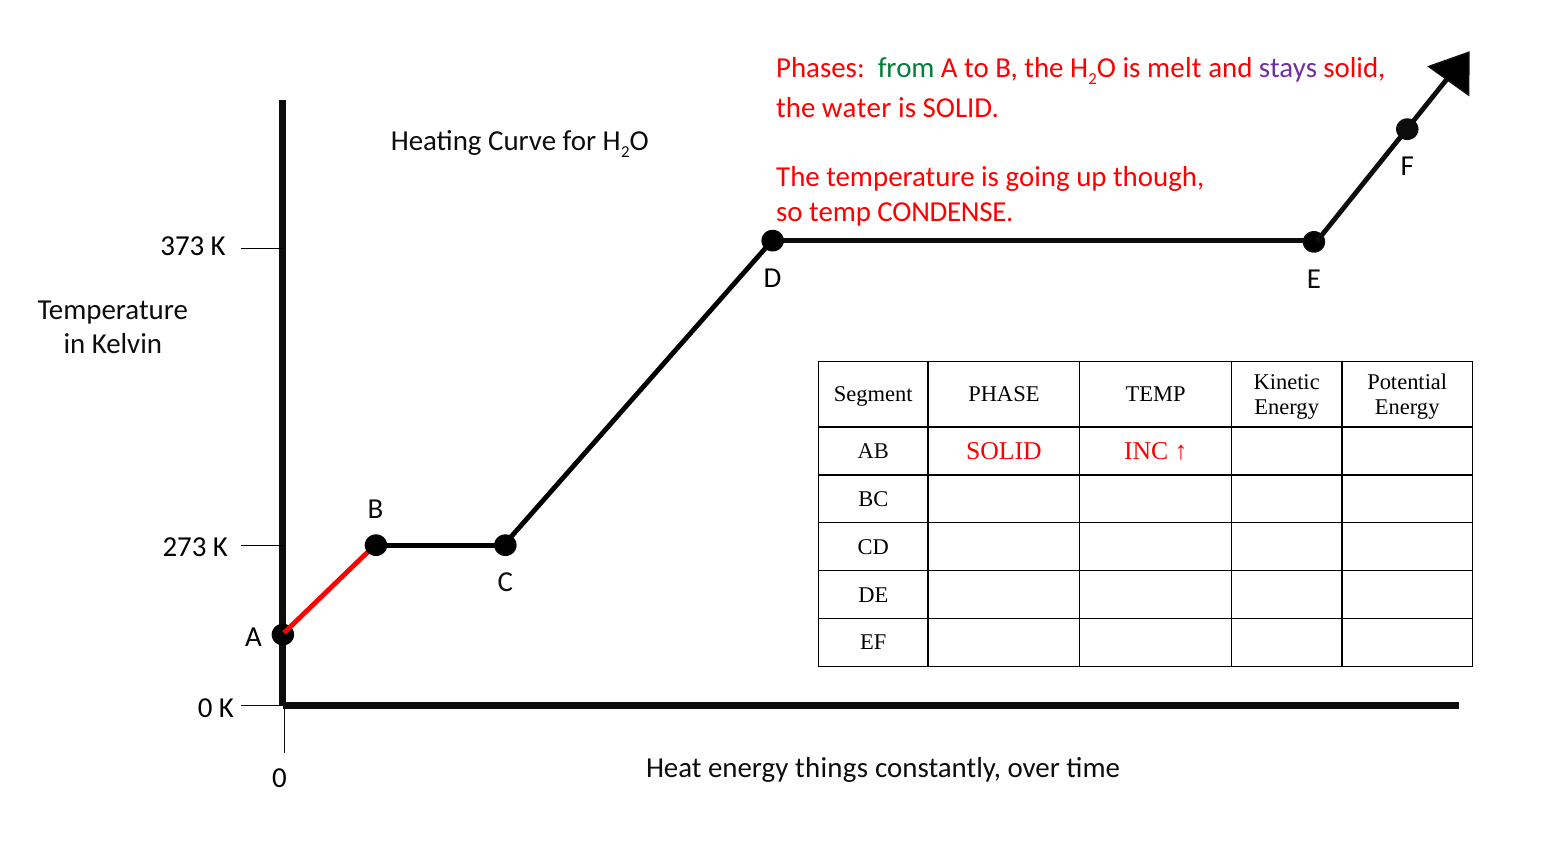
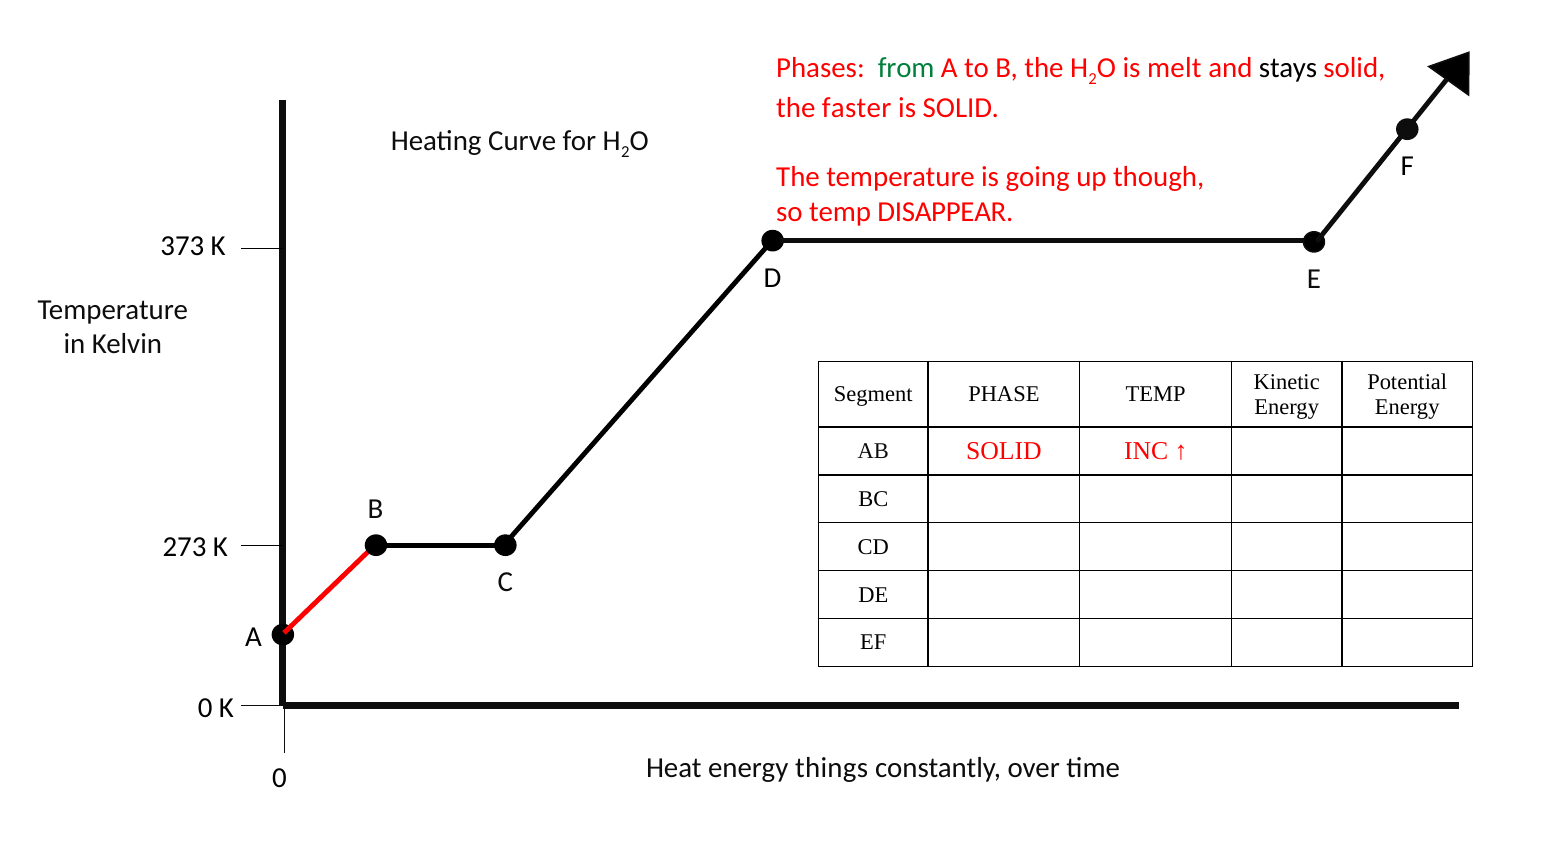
stays colour: purple -> black (1288, 68)
water: water -> faster (857, 108)
CONDENSE: CONDENSE -> DISAPPEAR (945, 212)
